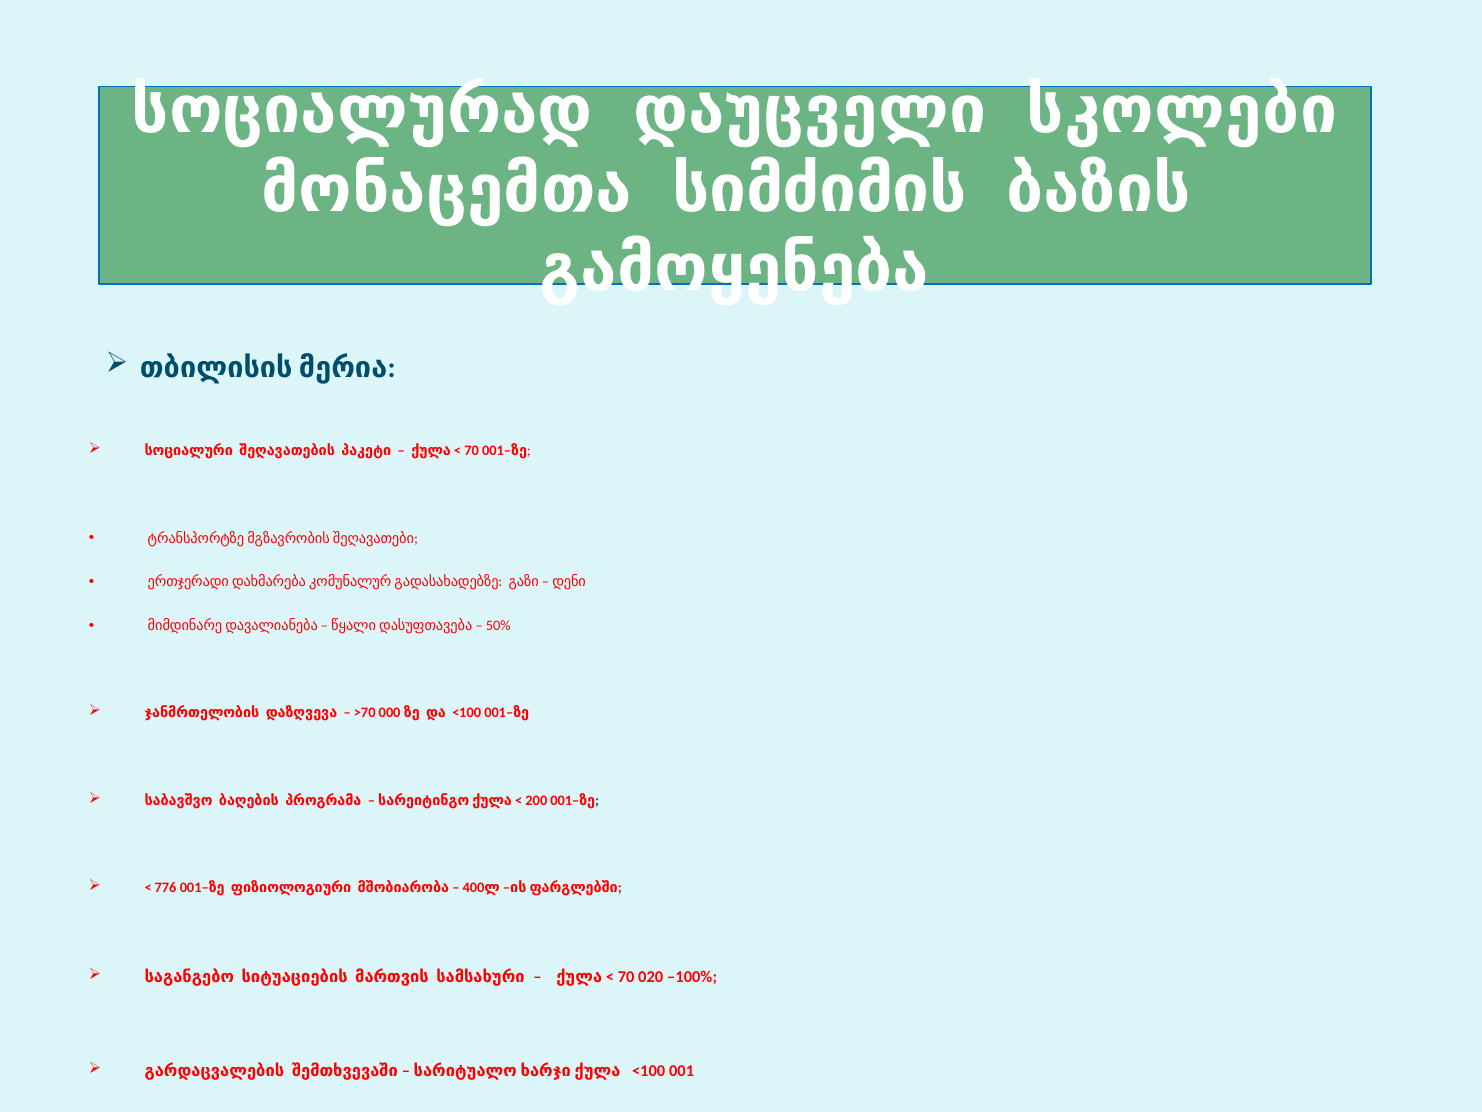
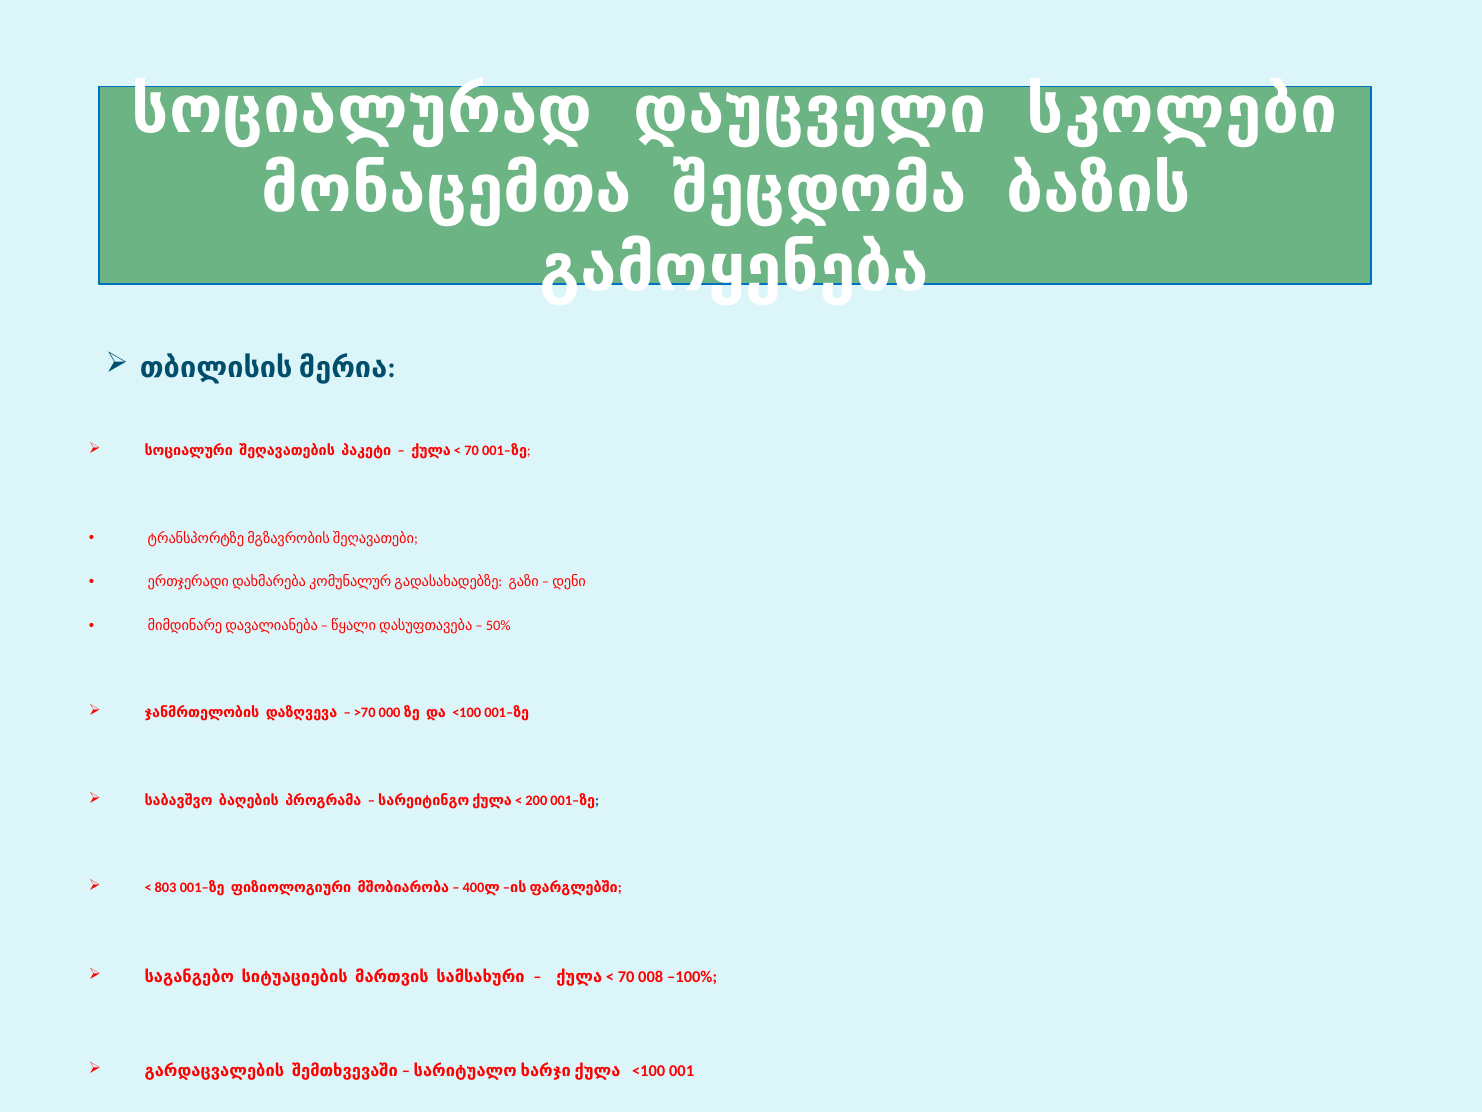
სიმძიმის: სიმძიმის -> შეცდომა (820, 190)
776: 776 -> 803 (166, 887)
020: 020 -> 008 (651, 977)
